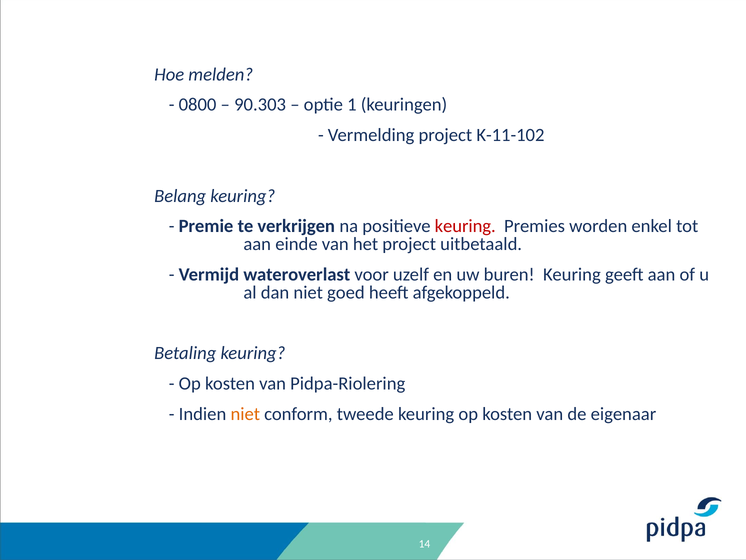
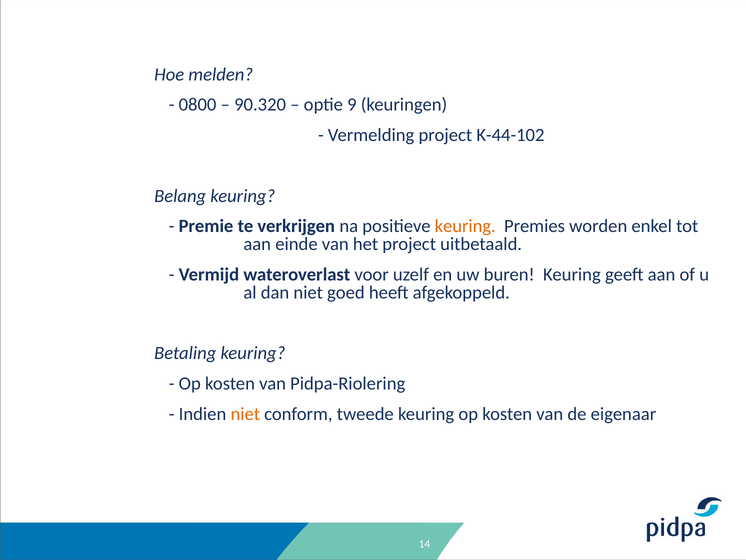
90.303: 90.303 -> 90.320 (260, 105)
1: 1 -> 9 (352, 105)
K-11-102: K-11-102 -> K-44-102 (510, 135)
keuring colour: red -> orange (465, 226)
